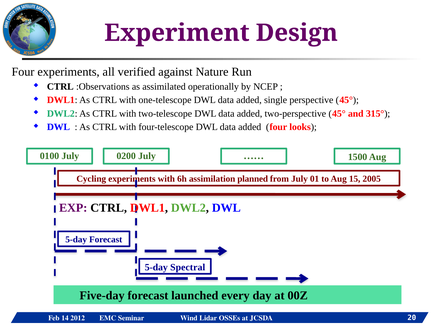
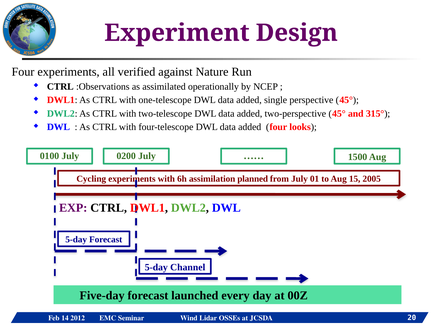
Spectral: Spectral -> Channel (188, 268)
